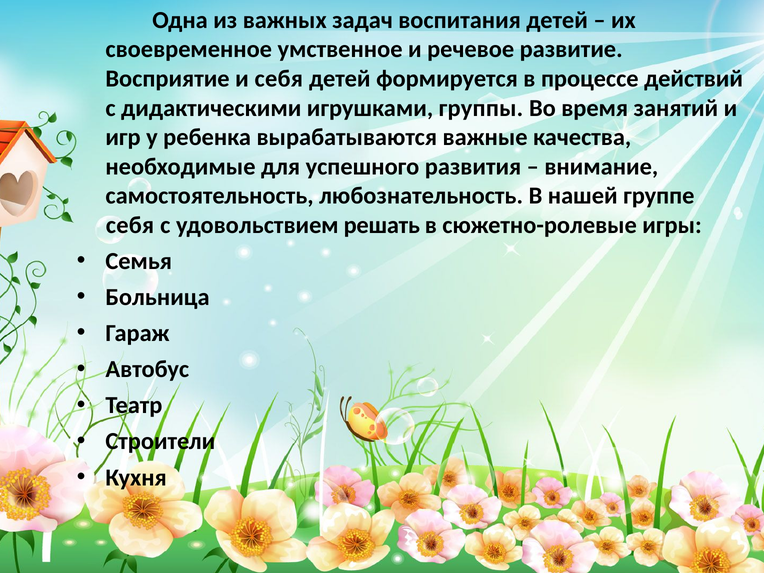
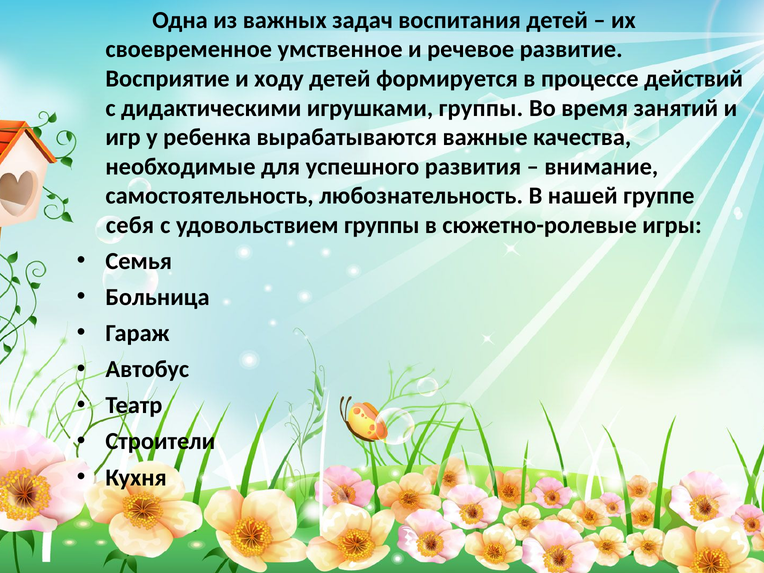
и себя: себя -> ходу (279, 79)
удовольствием решать: решать -> группы (382, 225)
